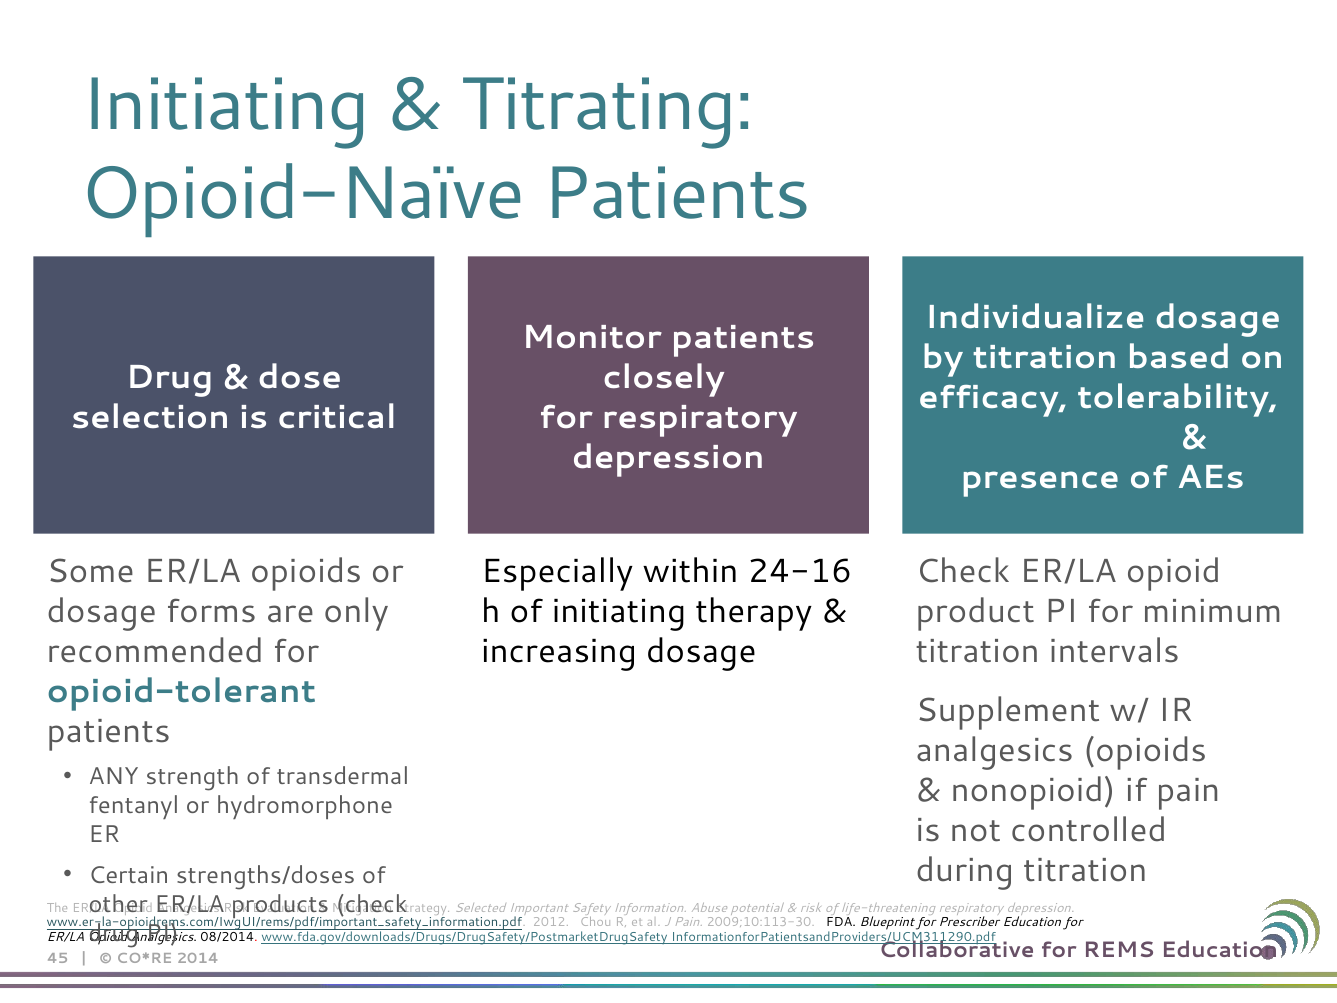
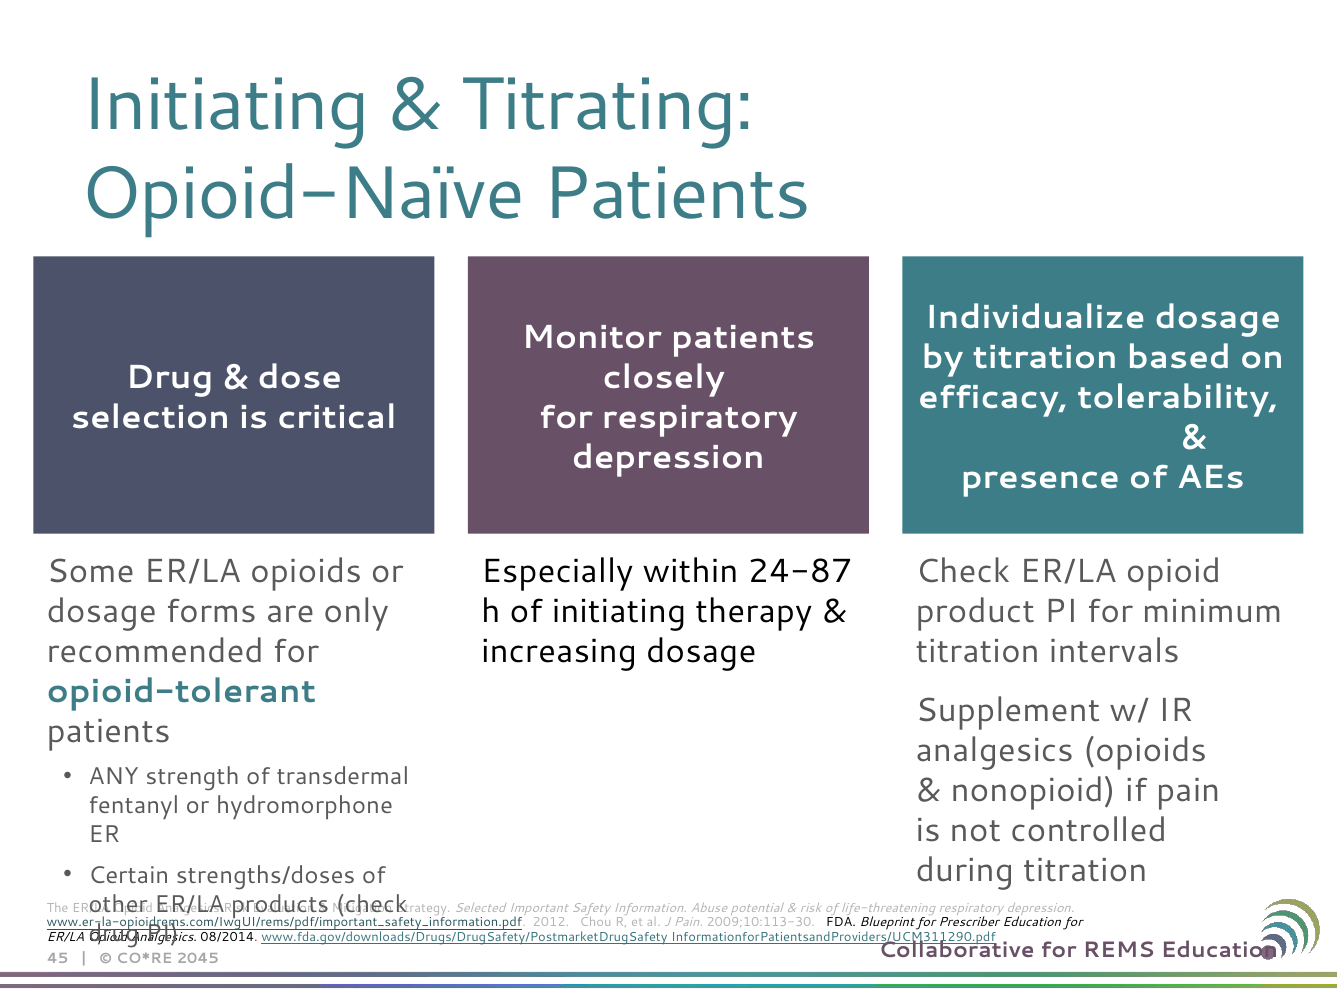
24-16: 24-16 -> 24-87 (800, 571)
2014: 2014 -> 2045 (198, 958)
